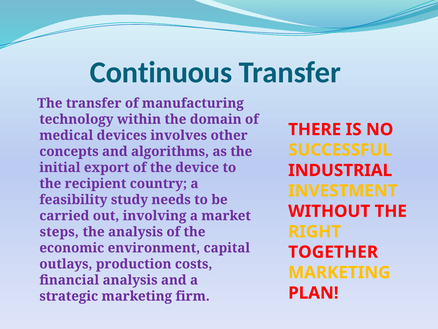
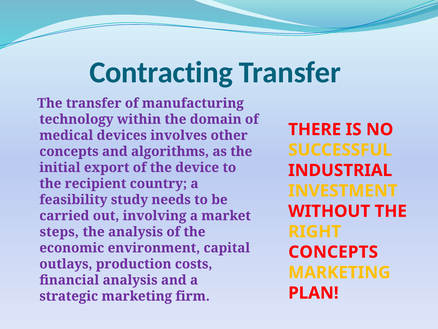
Continuous: Continuous -> Contracting (161, 72)
TOGETHER: TOGETHER -> CONCEPTS (333, 252)
